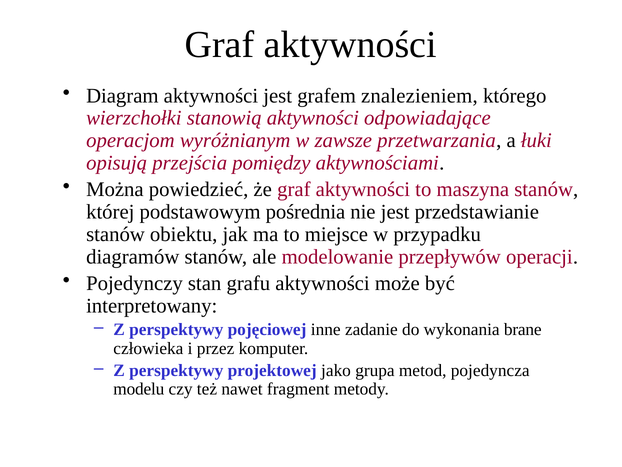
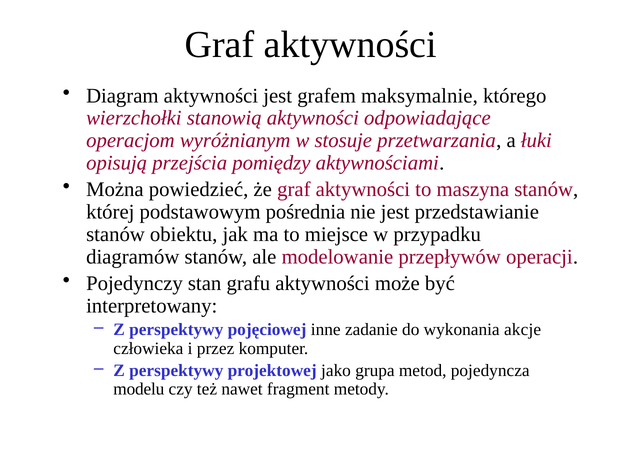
znalezieniem: znalezieniem -> maksymalnie (419, 96)
zawsze: zawsze -> stosuje (343, 140)
brane: brane -> akcje (523, 329)
